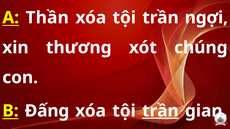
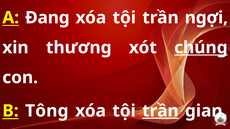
Thần: Thần -> Đang (47, 18)
chúng underline: none -> present (201, 48)
Đấng: Đấng -> Tông (47, 111)
